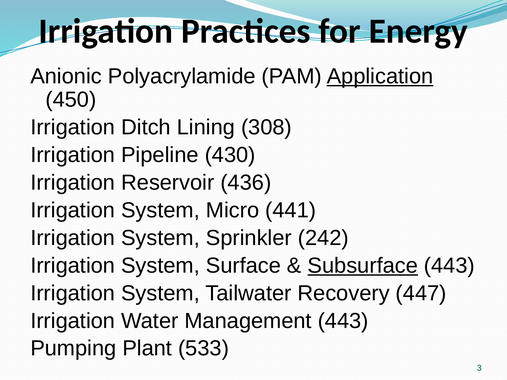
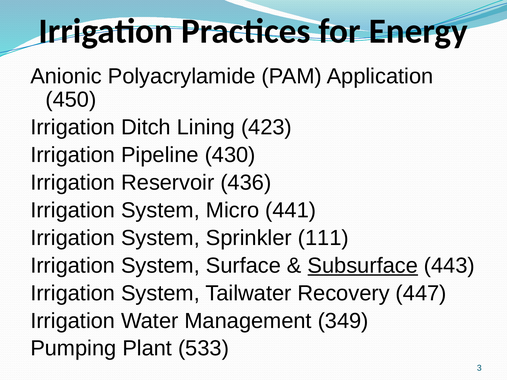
Application underline: present -> none (380, 76)
308: 308 -> 423 (266, 128)
242: 242 -> 111 (323, 238)
Management 443: 443 -> 349 (343, 321)
